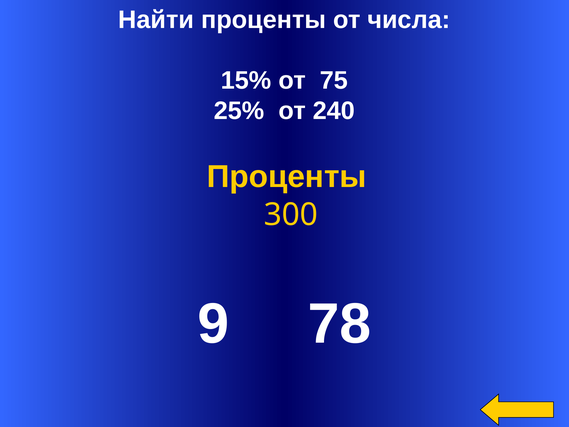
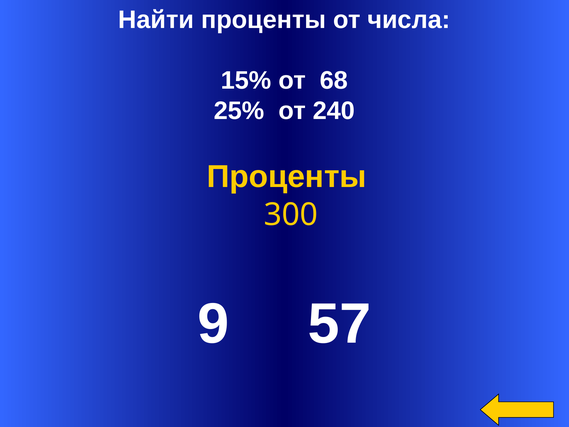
75: 75 -> 68 (334, 80)
78: 78 -> 57 (339, 324)
